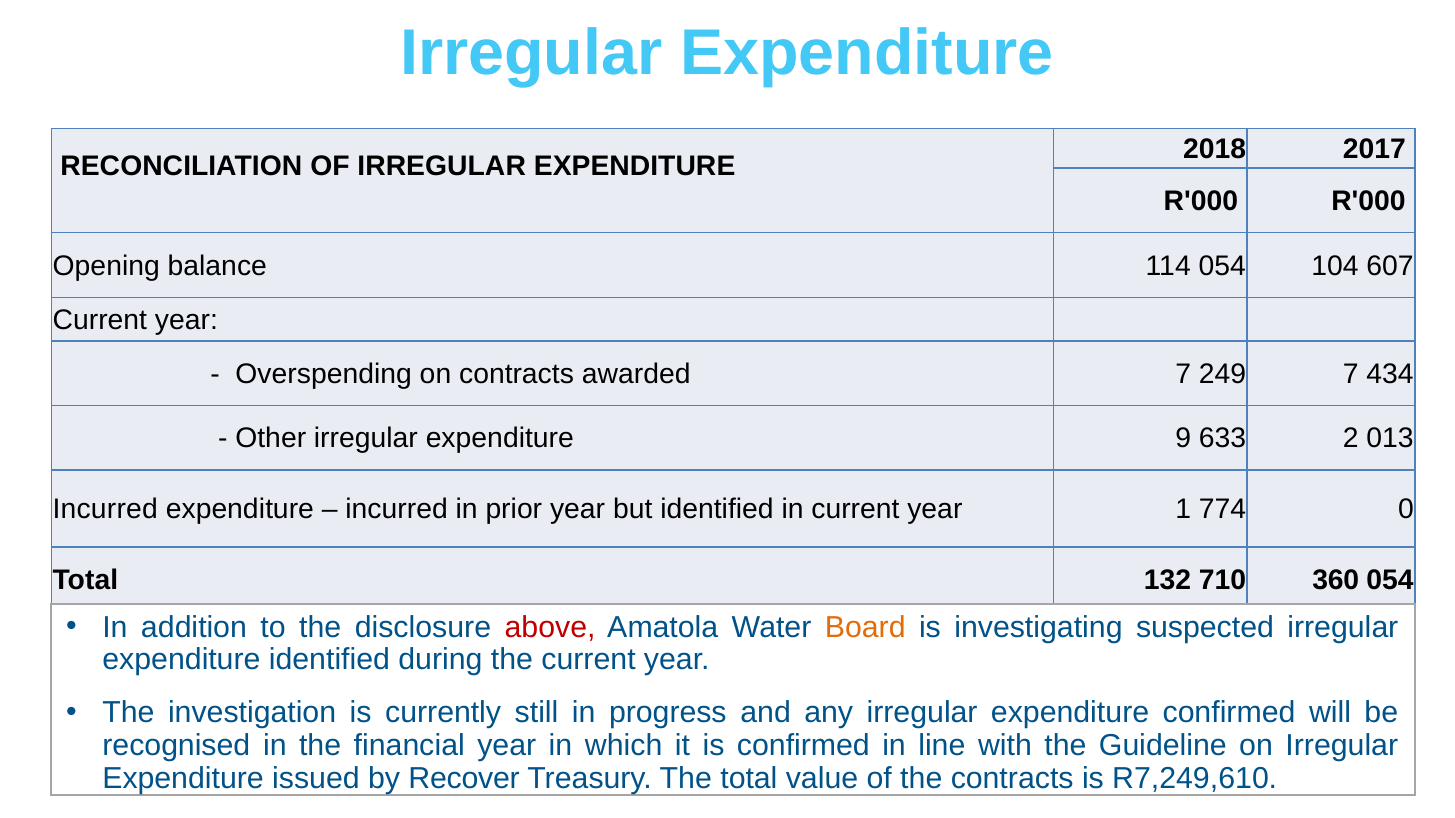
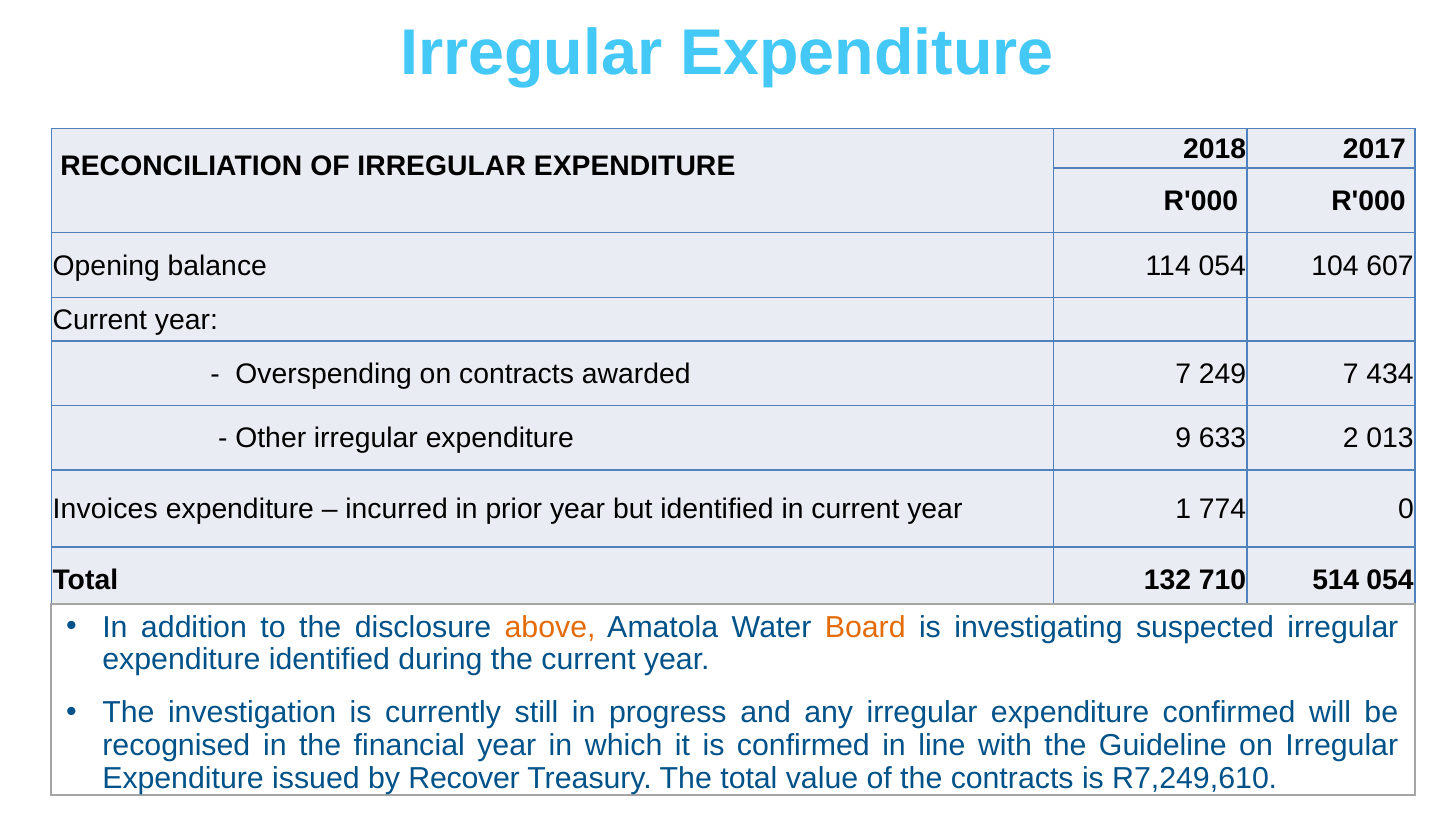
Incurred: Incurred -> Invoices (105, 510)
360: 360 -> 514 (1336, 581)
above colour: red -> orange (550, 627)
